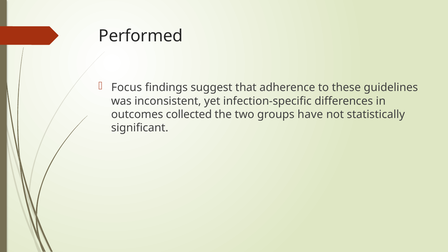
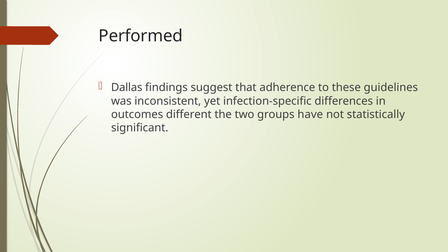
Focus: Focus -> Dallas (127, 88)
collected: collected -> different (189, 114)
